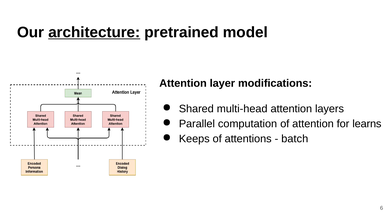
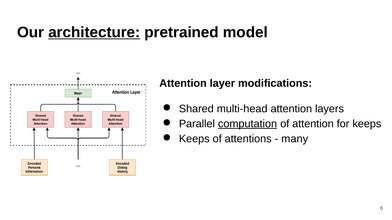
computation underline: none -> present (248, 124)
for learns: learns -> keeps (367, 124)
batch: batch -> many (295, 139)
